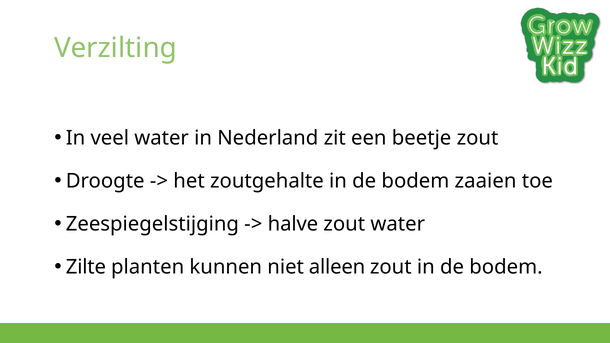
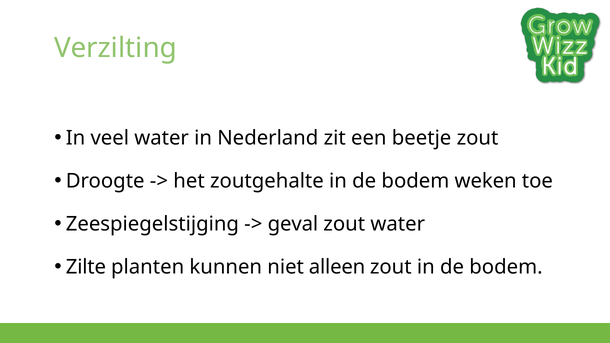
zaaien: zaaien -> weken (486, 181)
halve: halve -> geval (293, 224)
